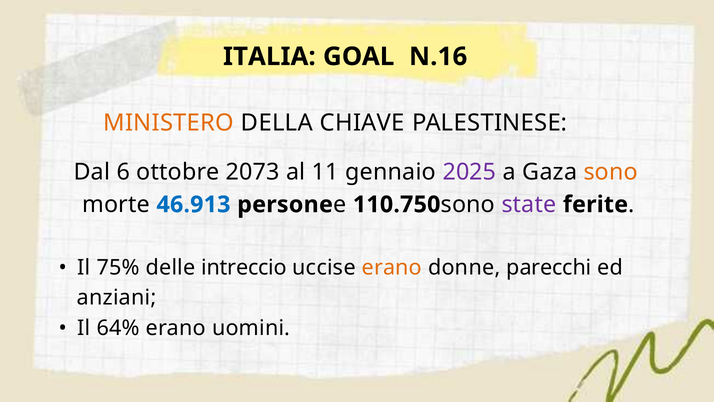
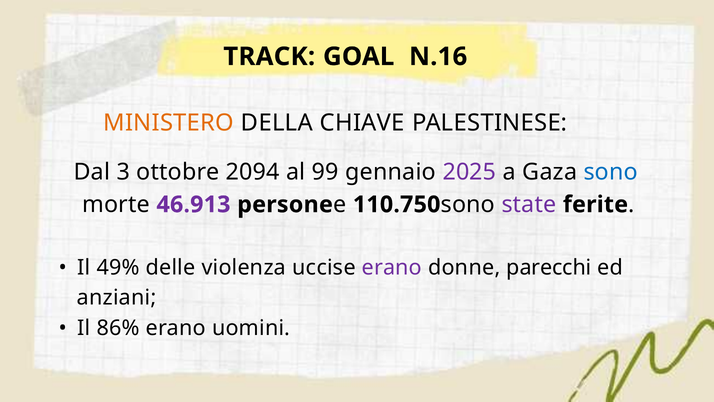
ITALIA: ITALIA -> TRACK (269, 56)
6: 6 -> 3 (123, 172)
2073: 2073 -> 2094 (253, 172)
11: 11 -> 99 (325, 172)
sono colour: orange -> blue (611, 172)
46.913 colour: blue -> purple (193, 204)
75%: 75% -> 49% (118, 267)
intreccio: intreccio -> violenza (244, 267)
erano colour: orange -> purple (392, 267)
64%: 64% -> 86% (118, 328)
